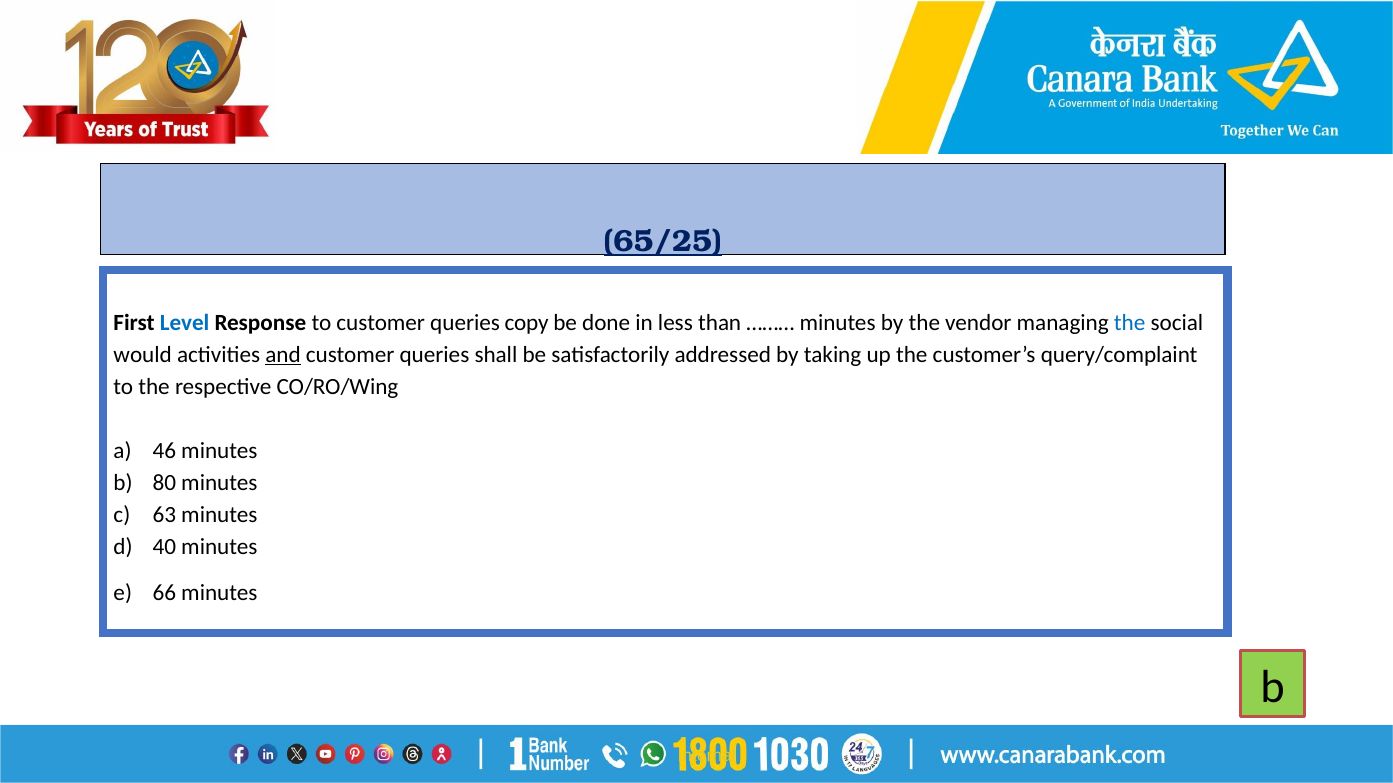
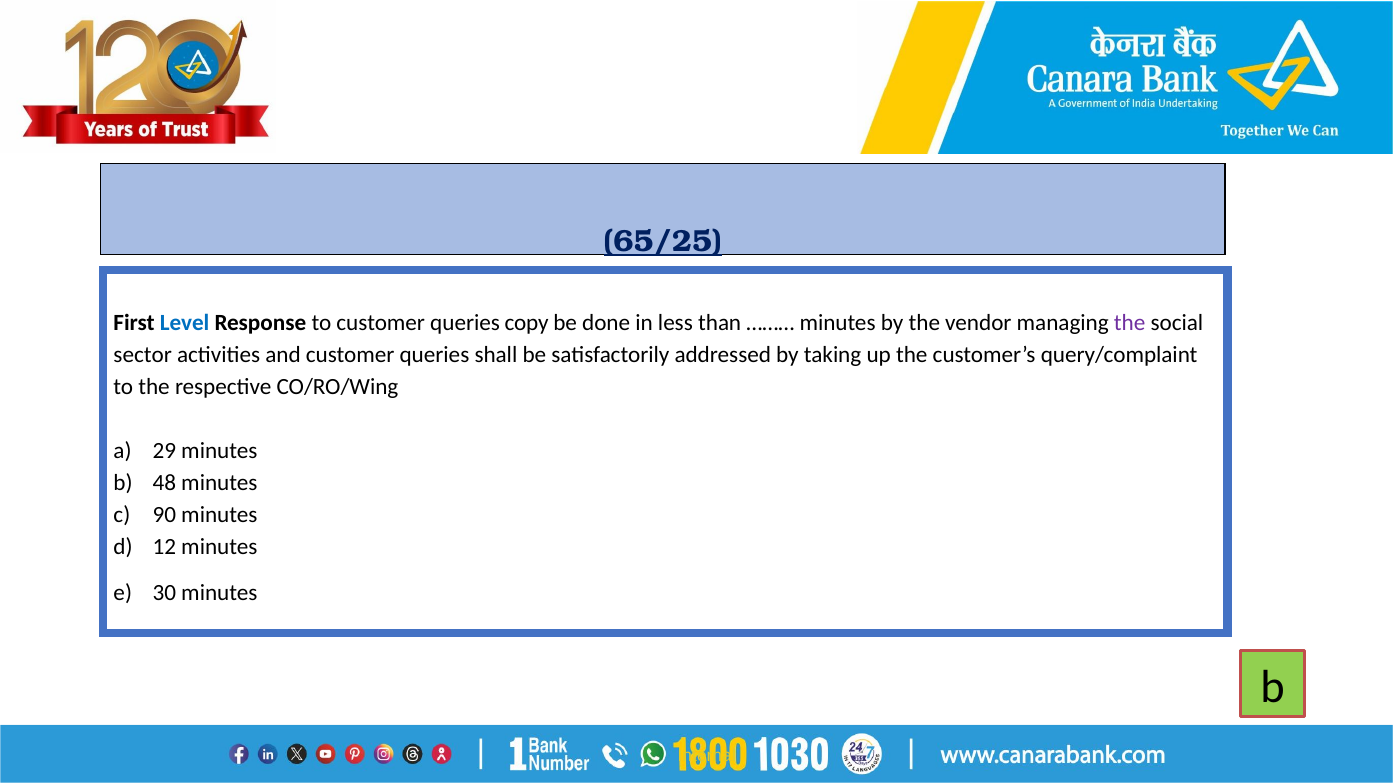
the colour: blue -> purple (1130, 323)
would: would -> sector (143, 355)
and underline: present -> none (283, 355)
46: 46 -> 29 (164, 451)
80: 80 -> 48 (164, 483)
63: 63 -> 90 (164, 515)
40: 40 -> 12 (164, 547)
66: 66 -> 30 (164, 593)
